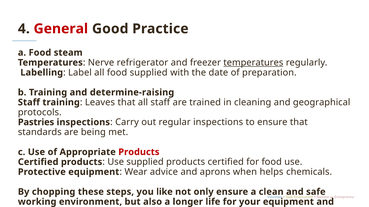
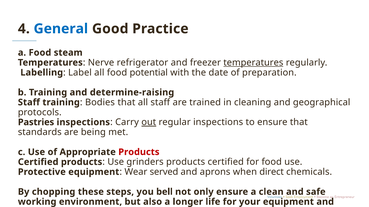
General colour: red -> blue (61, 29)
food supplied: supplied -> potential (149, 73)
Leaves: Leaves -> Bodies (100, 103)
out underline: none -> present (149, 123)
Use supplied: supplied -> grinders (145, 162)
advice: advice -> served (164, 172)
helps: helps -> direct (272, 172)
like: like -> bell (164, 192)
